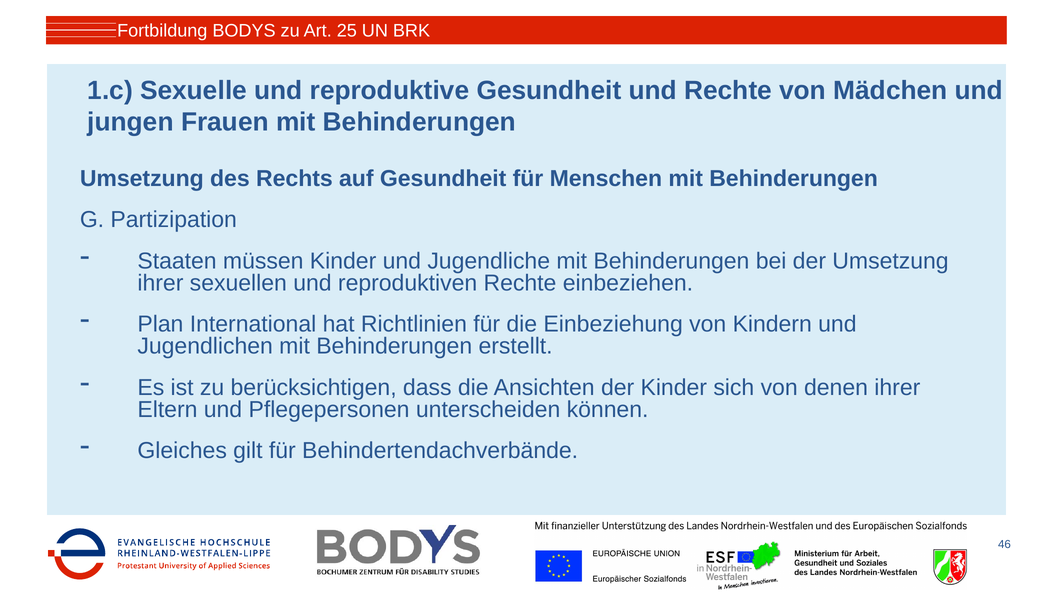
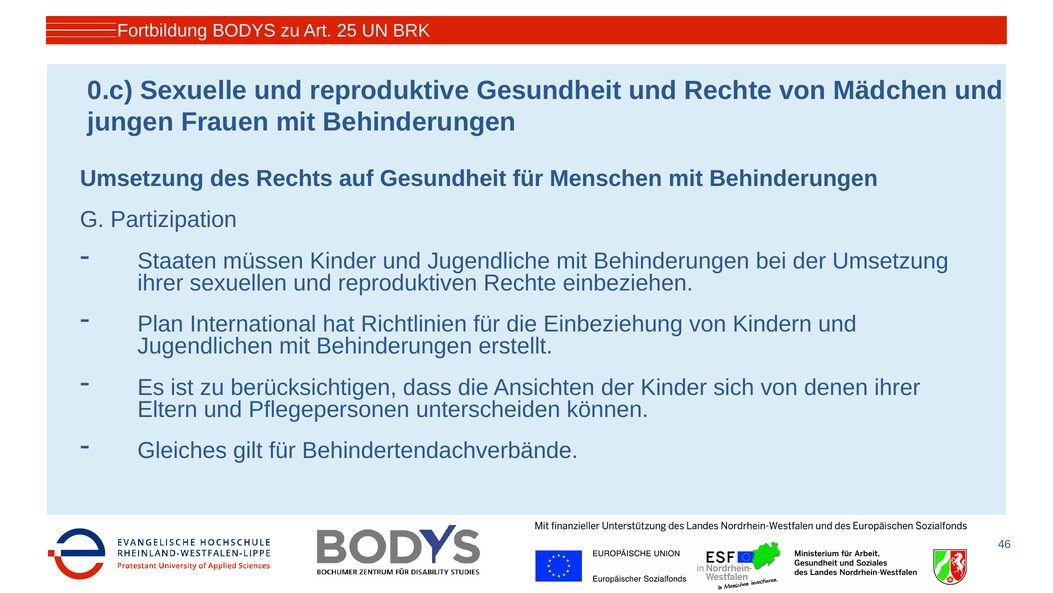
1.c: 1.c -> 0.c (110, 90)
